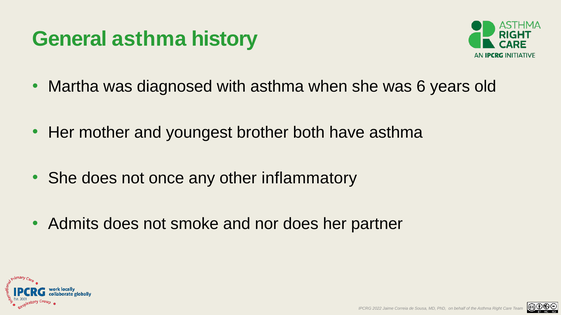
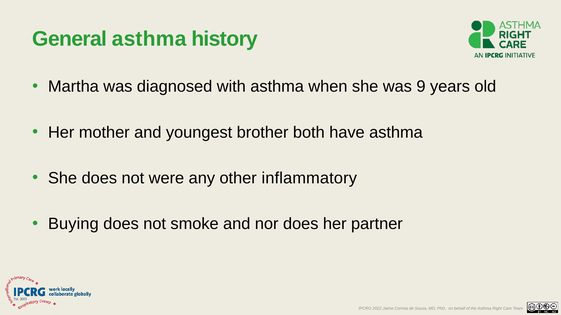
6: 6 -> 9 (421, 87)
once: once -> were (166, 178)
Admits: Admits -> Buying (73, 224)
